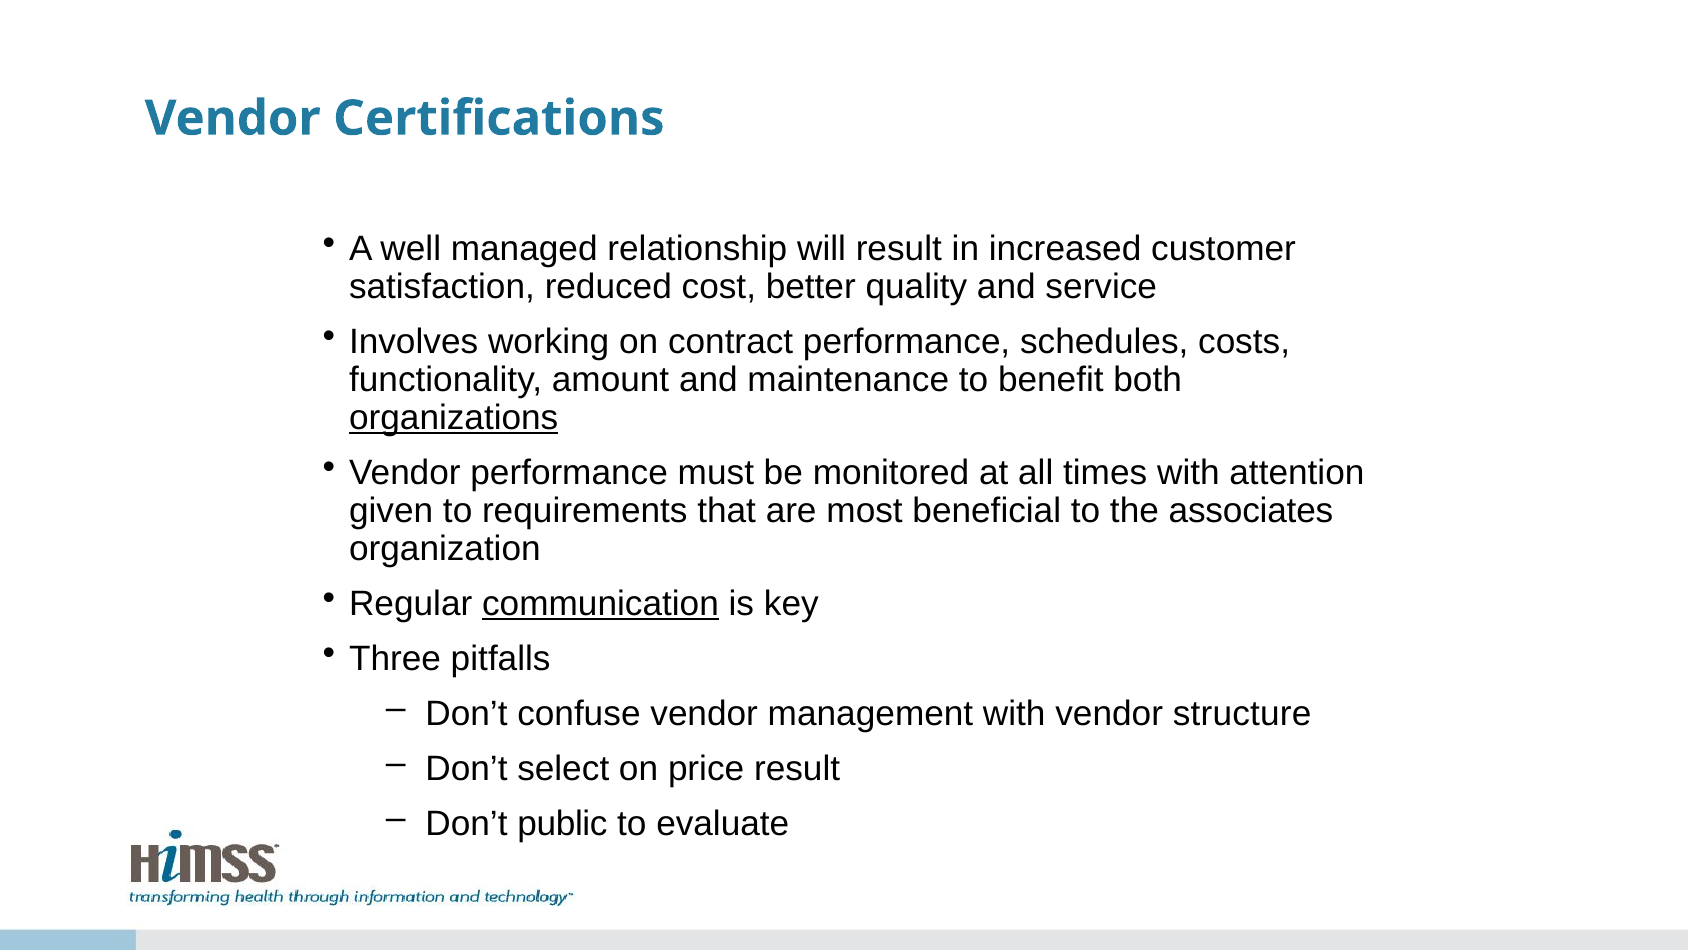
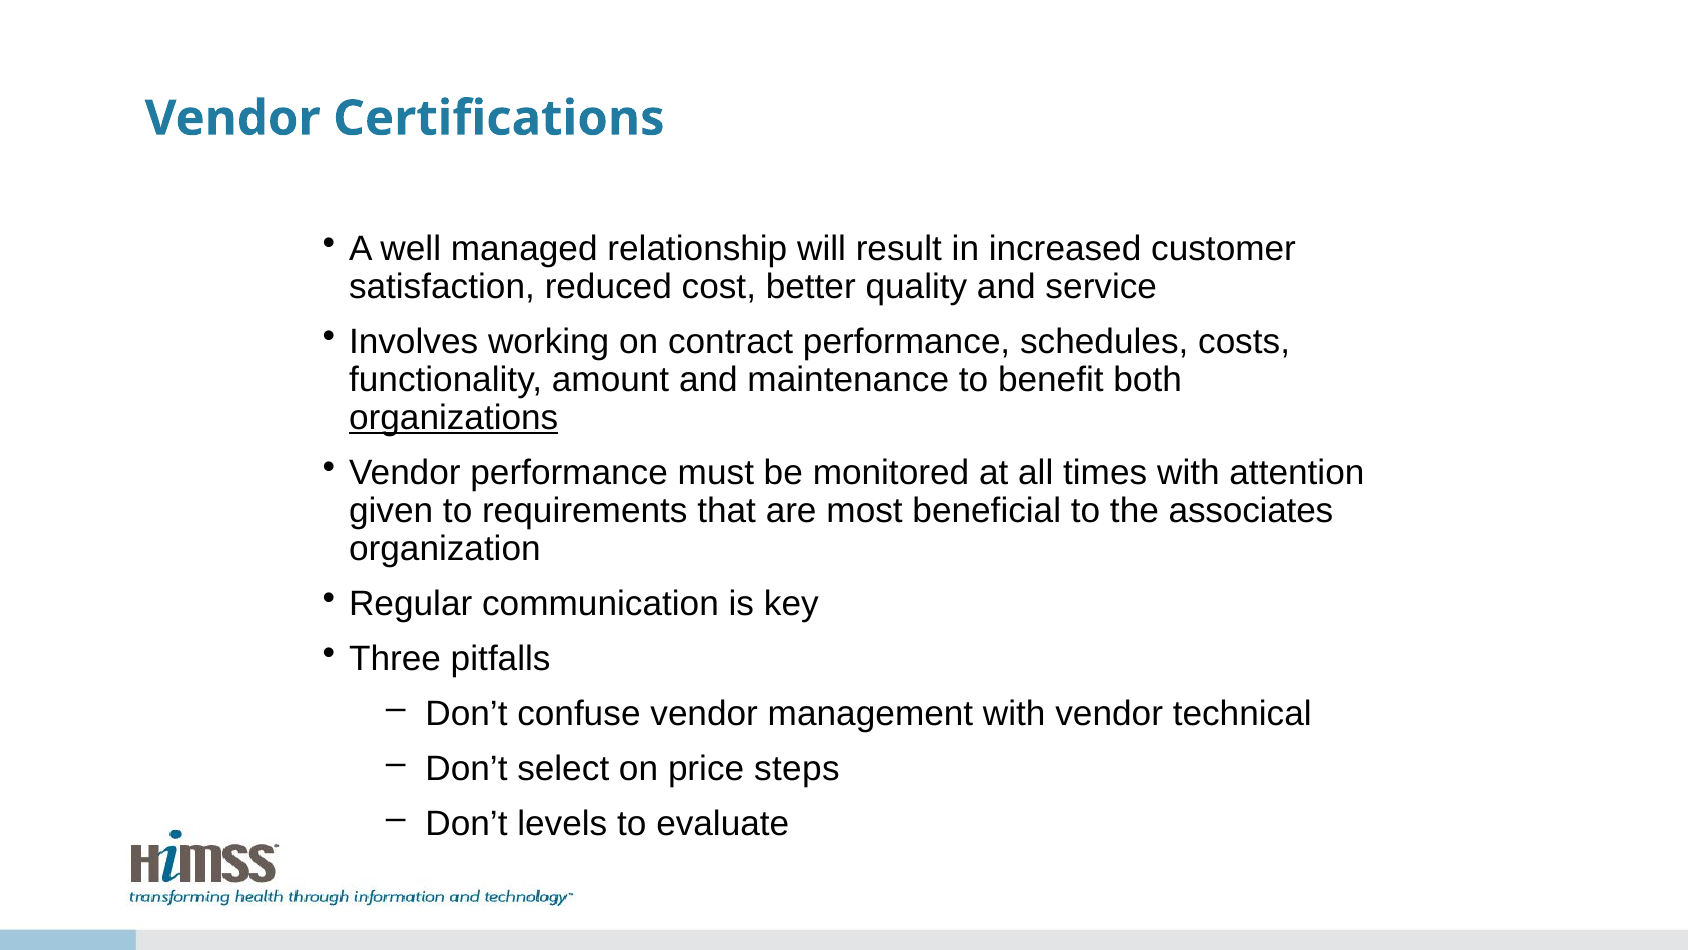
communication underline: present -> none (600, 603)
structure: structure -> technical (1242, 713)
price result: result -> steps (797, 768)
public: public -> levels (562, 823)
